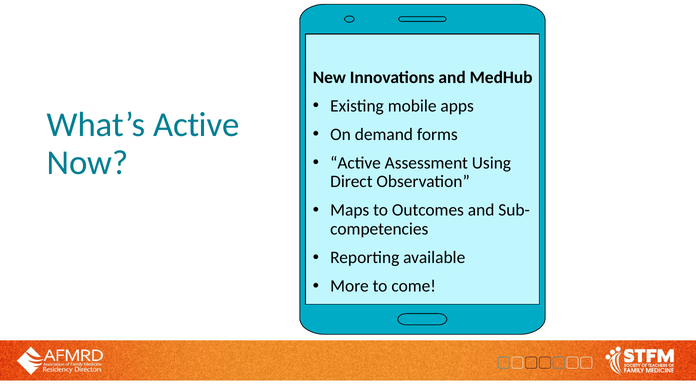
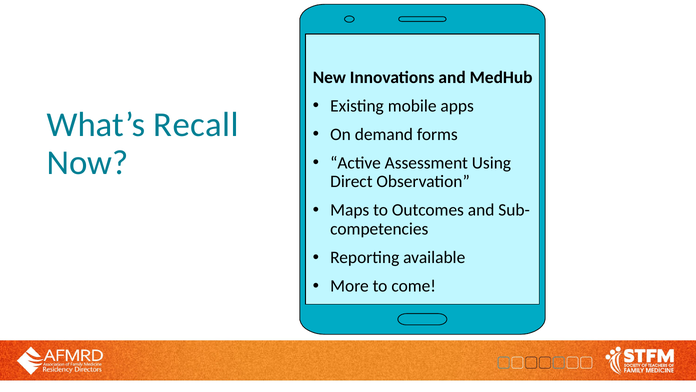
What’s Active: Active -> Recall (196, 125)
